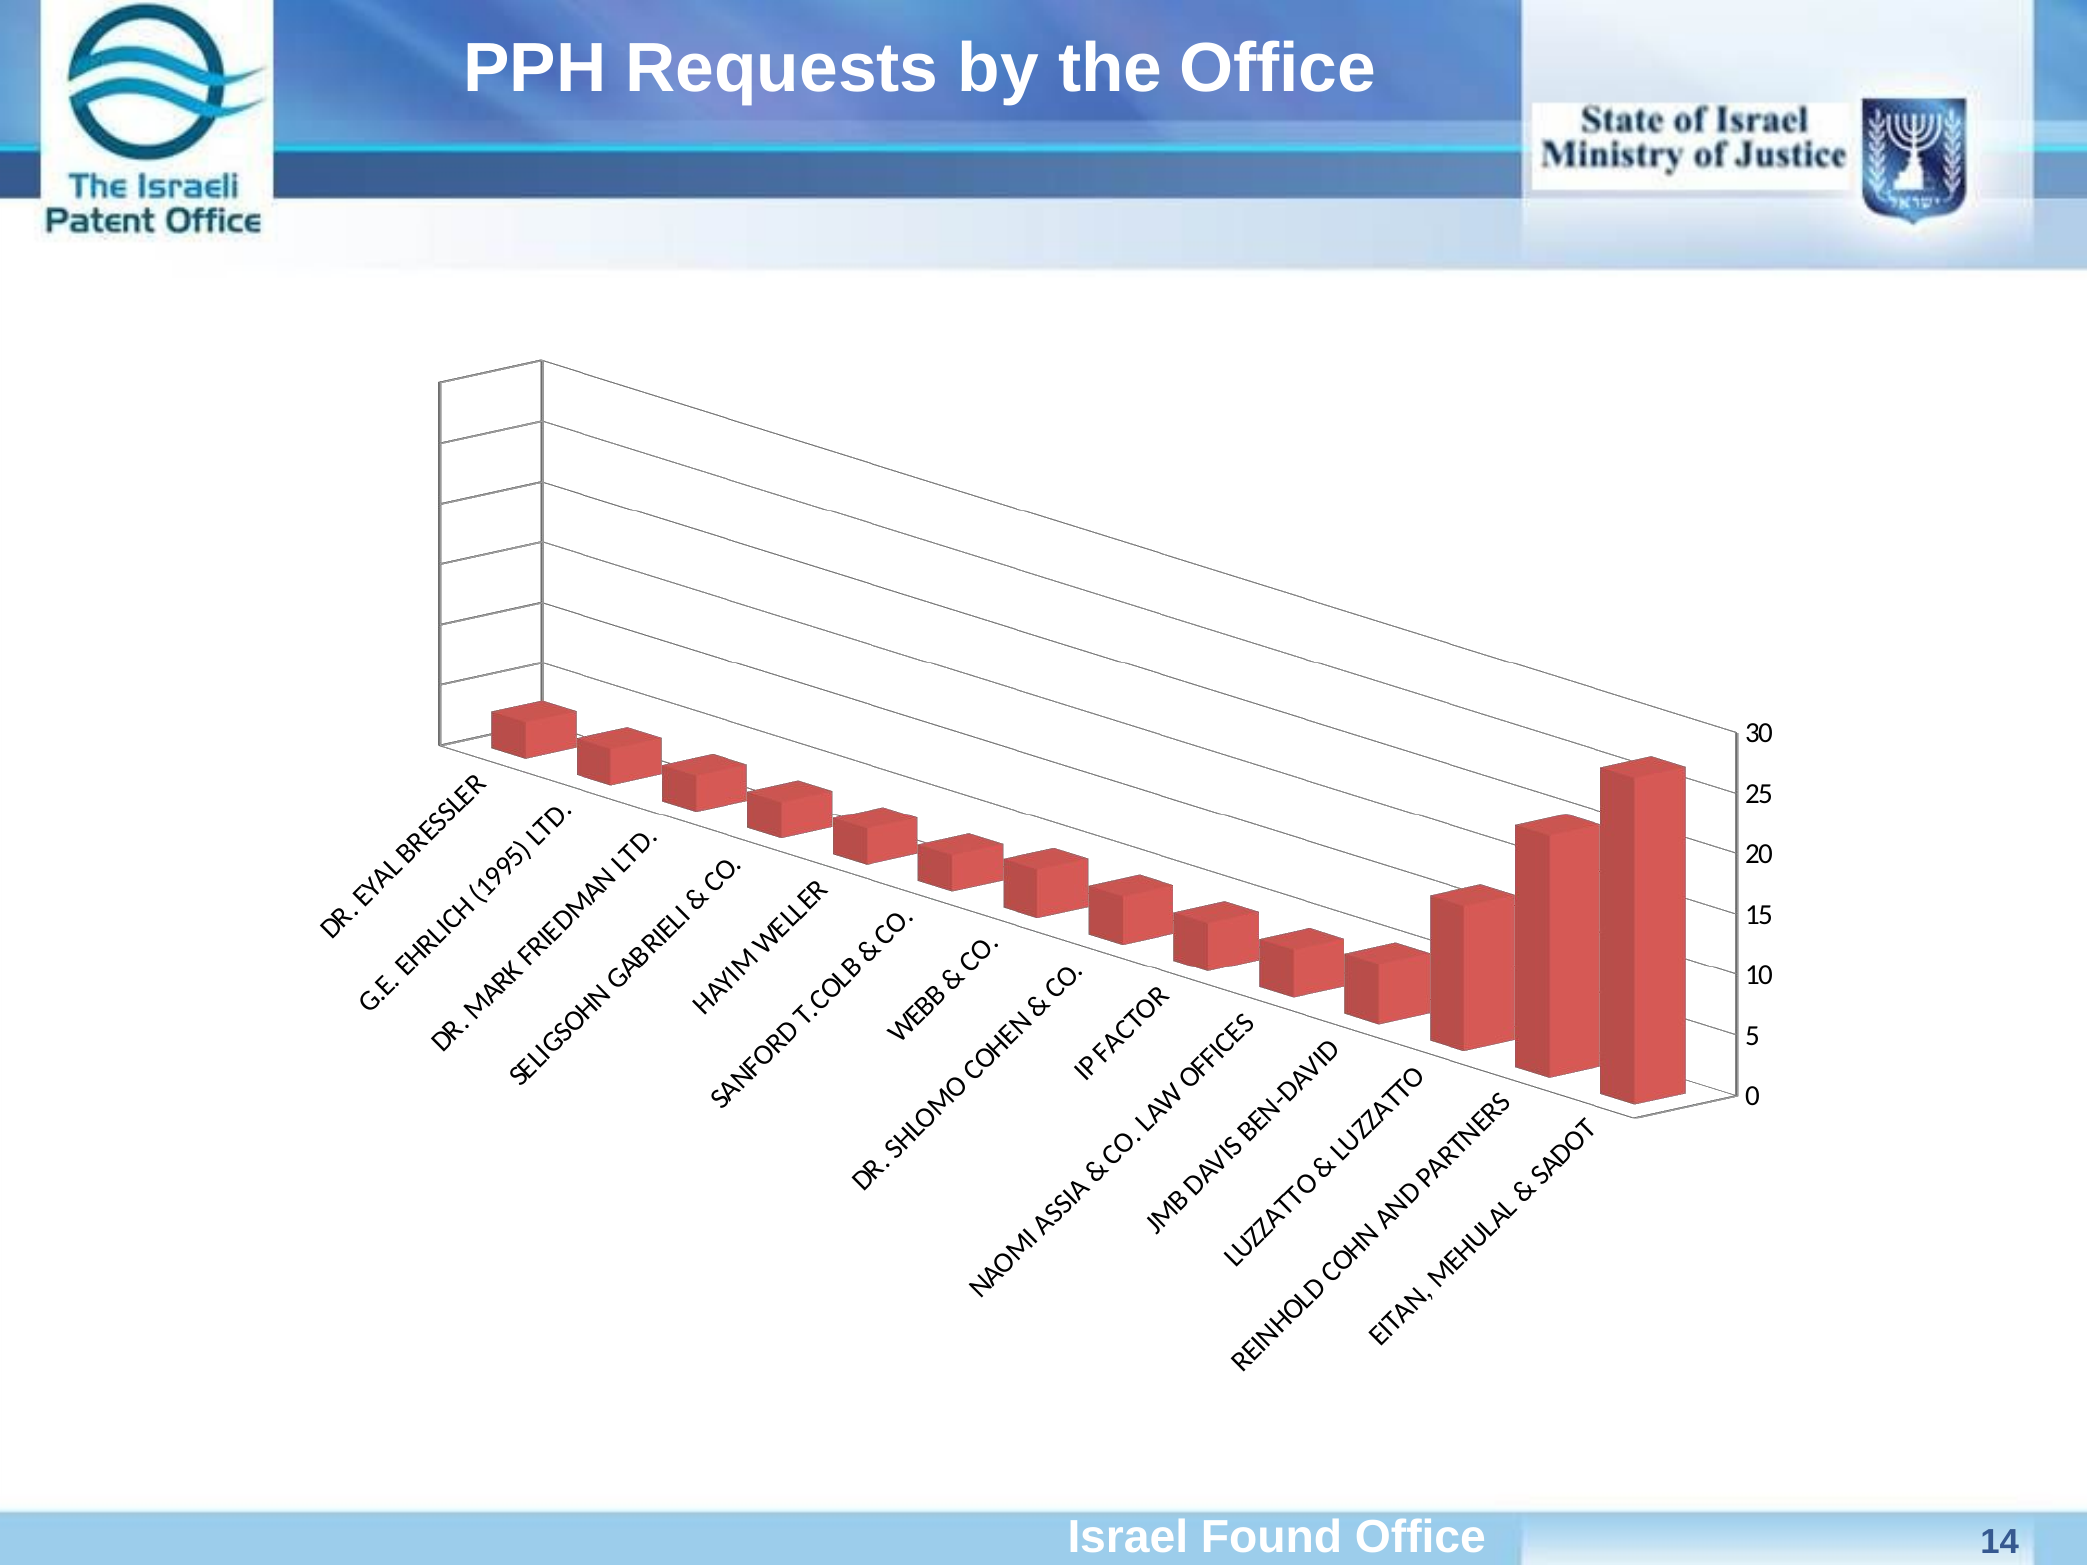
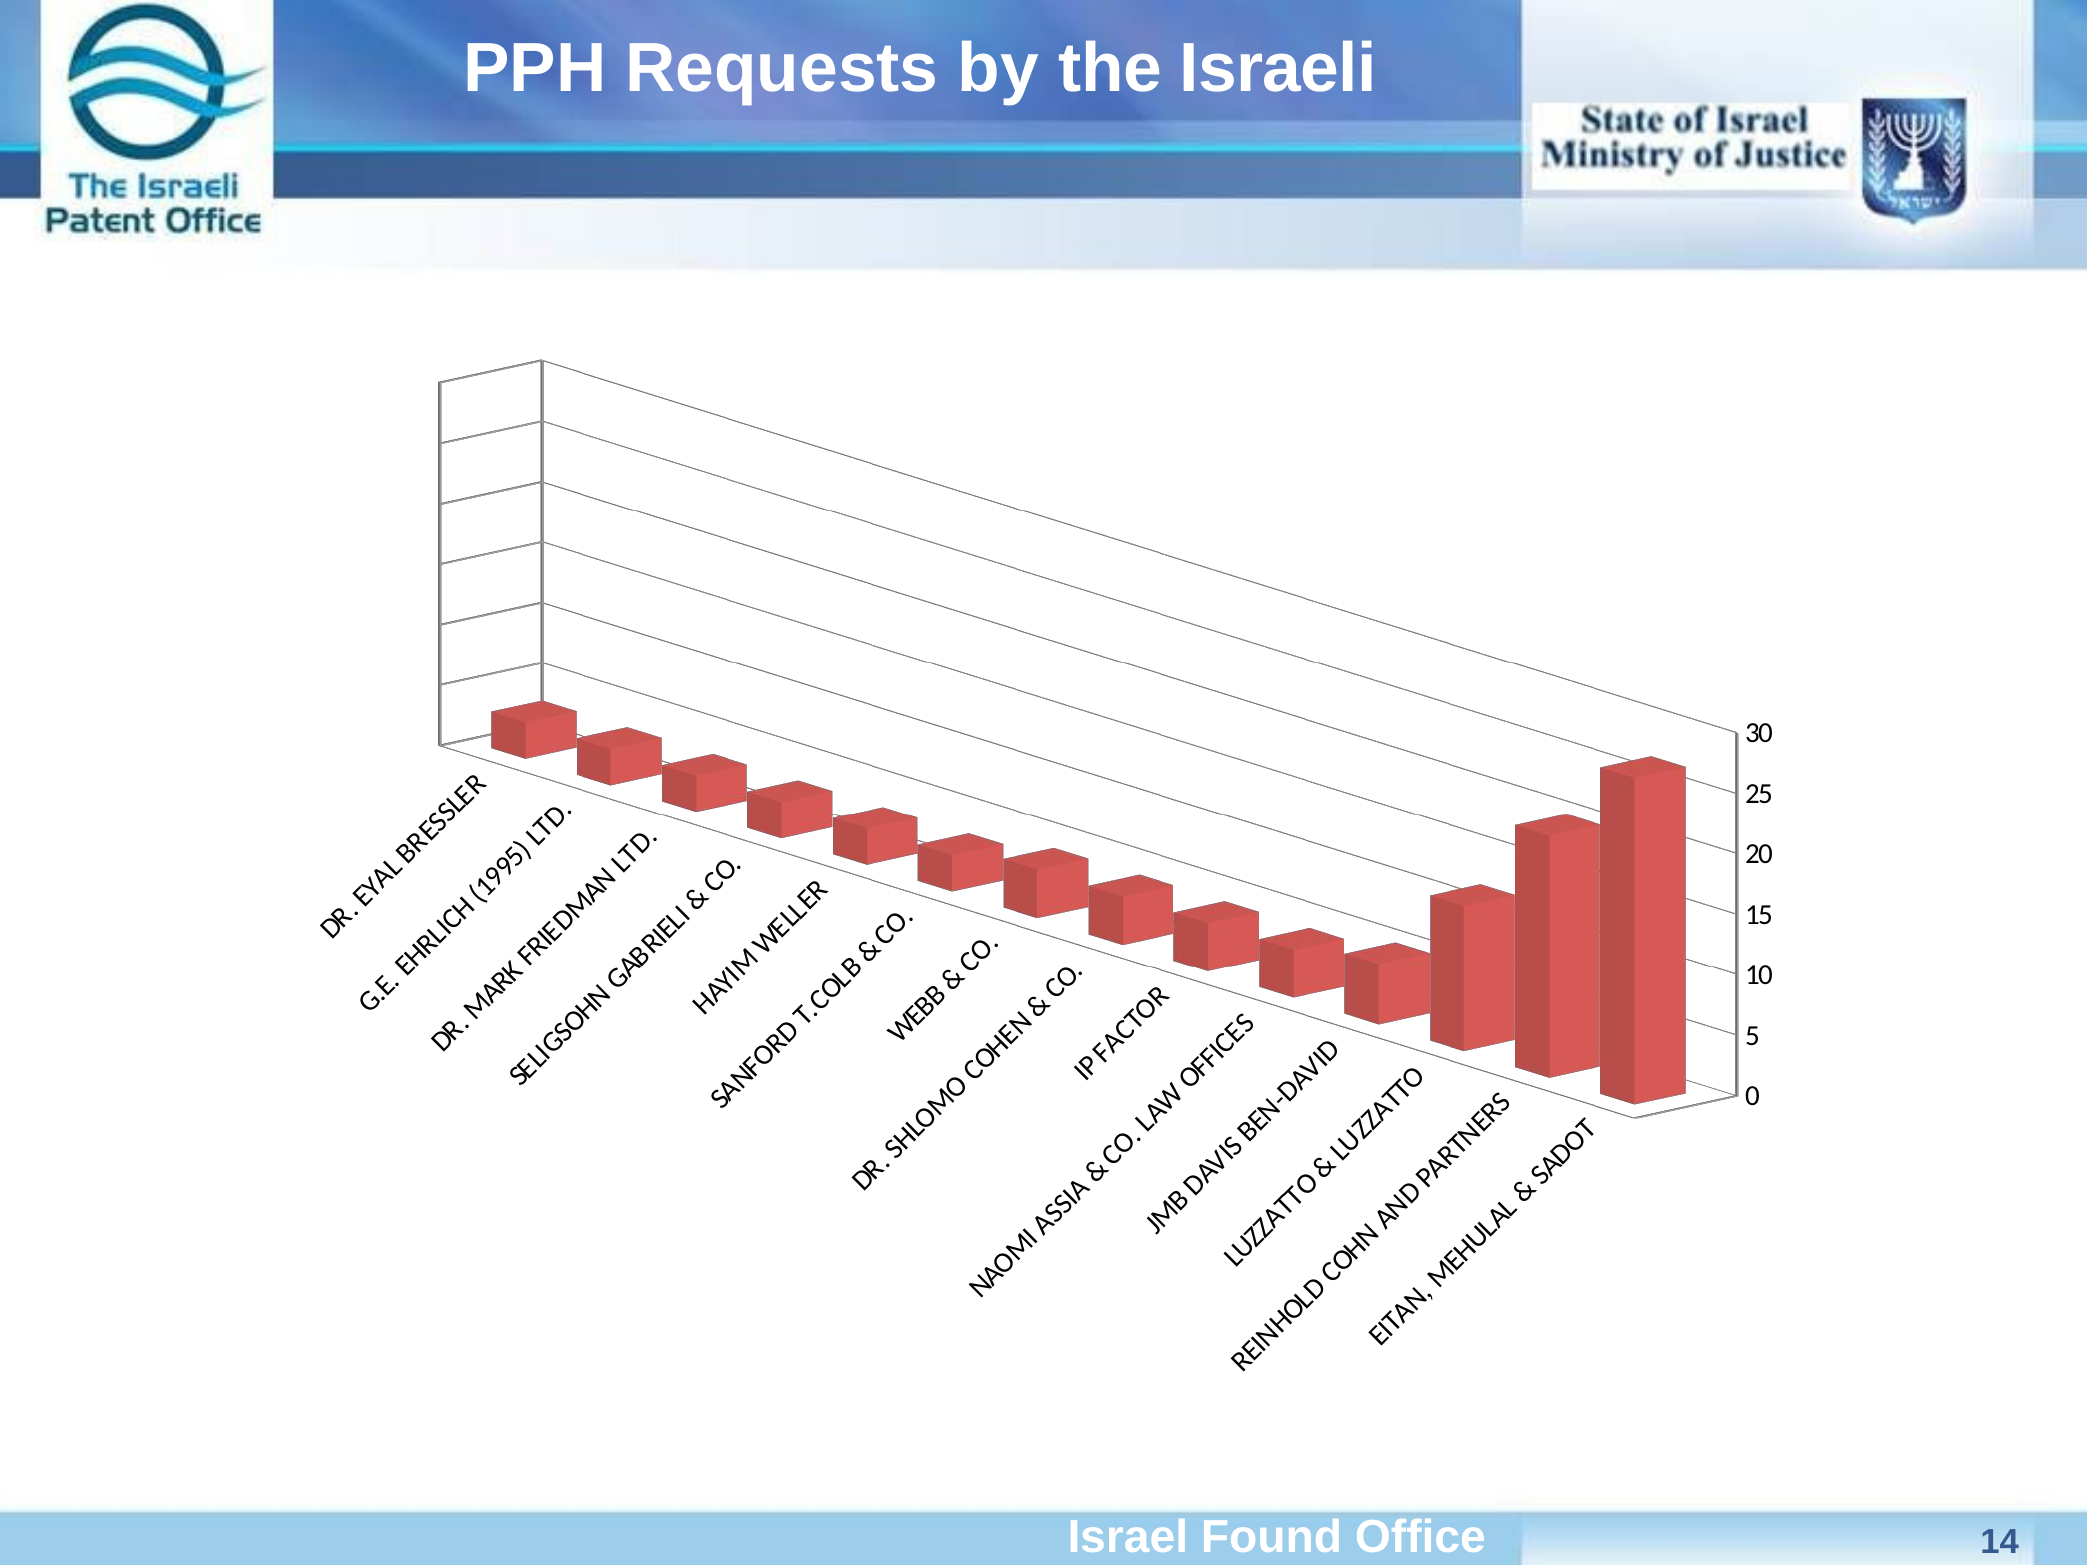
the Office: Office -> Israeli (1278, 68)
